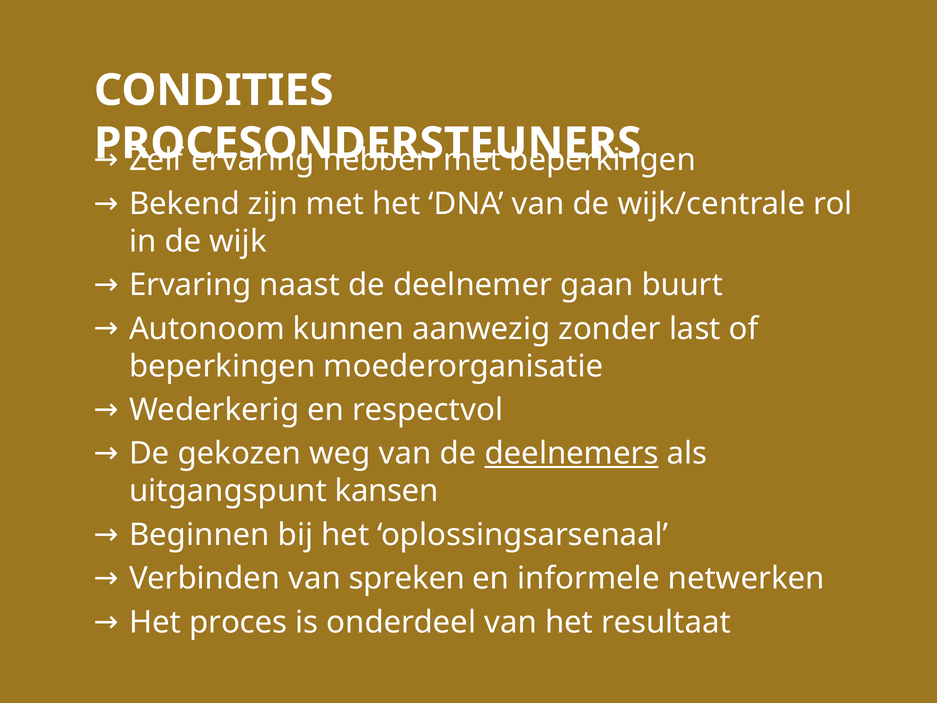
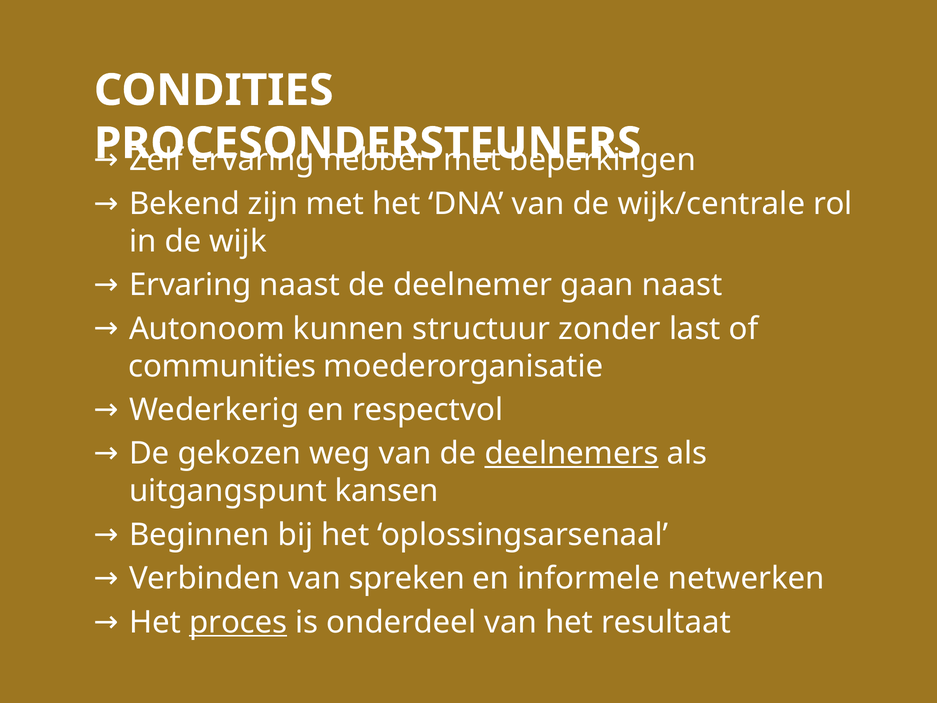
gaan buurt: buurt -> naast (682, 285)
aanwezig: aanwezig -> structuur (481, 329)
beperkingen: beperkingen -> communities (222, 366)
proces underline: none -> present (238, 622)
